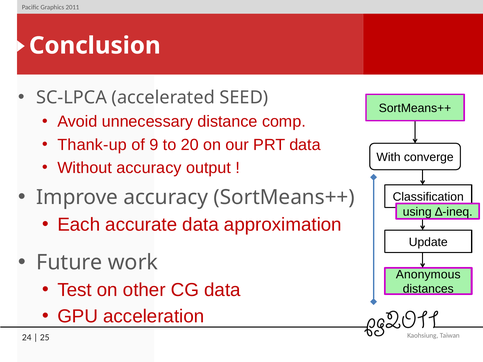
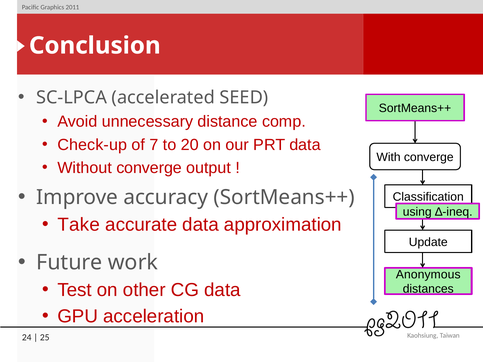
Thank-up: Thank-up -> Check-up (92, 145)
9: 9 -> 7 (154, 145)
Without accuracy: accuracy -> converge (149, 168)
Each: Each -> Take (79, 225)
